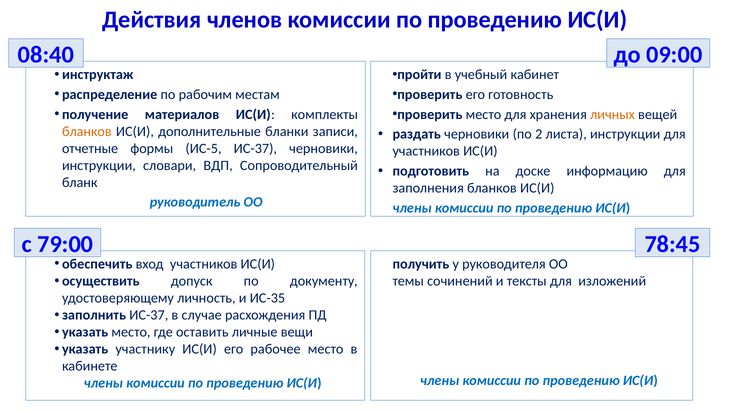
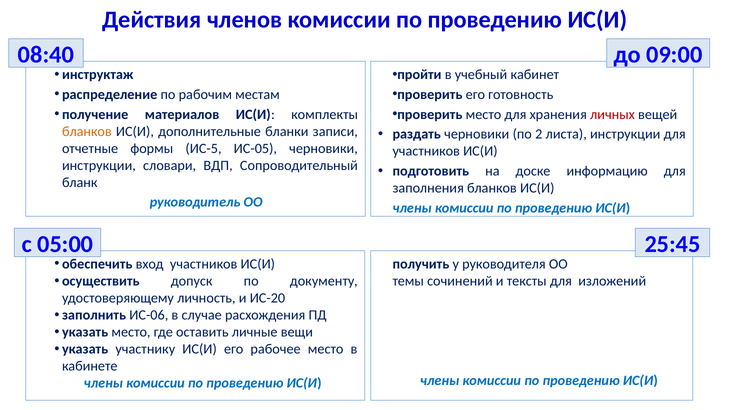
личных colour: orange -> red (612, 115)
ИС-5 ИС-37: ИС-37 -> ИС-05 (255, 149)
79:00: 79:00 -> 05:00 (65, 244)
78:45: 78:45 -> 25:45 (673, 244)
ИС-35: ИС-35 -> ИС-20 (267, 299)
заполнить ИС-37: ИС-37 -> ИС-06 (149, 316)
